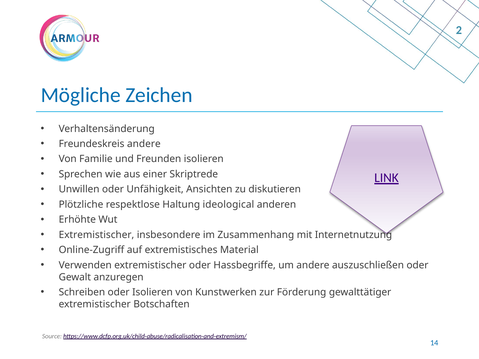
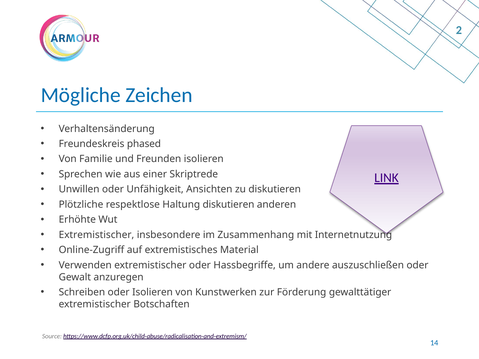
Freundeskreis andere: andere -> phased (144, 144)
Haltung ideological: ideological -> diskutieren (229, 205)
